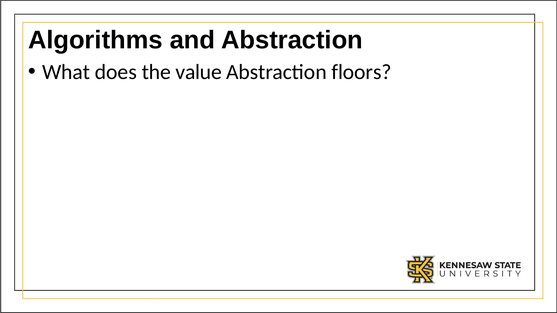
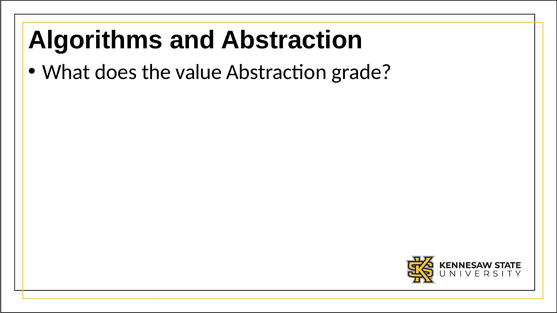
floors: floors -> grade (362, 72)
